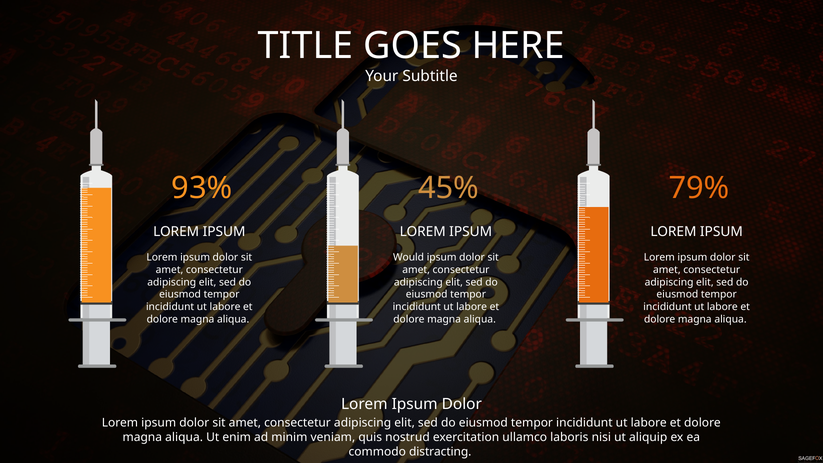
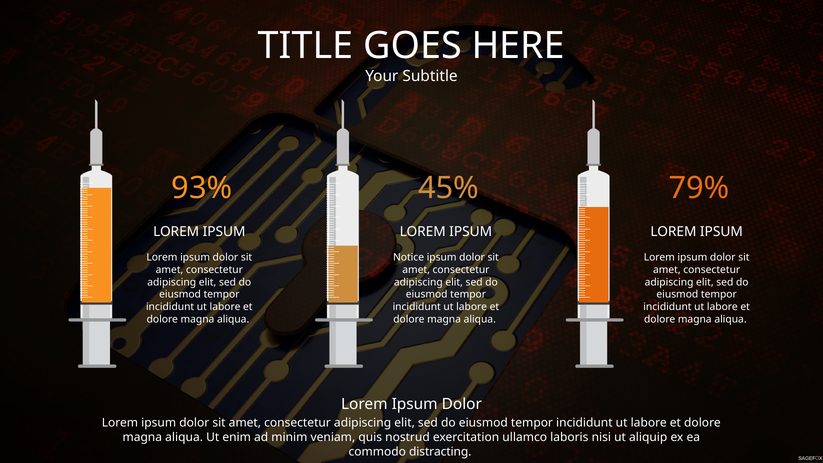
Would: Would -> Notice (409, 257)
